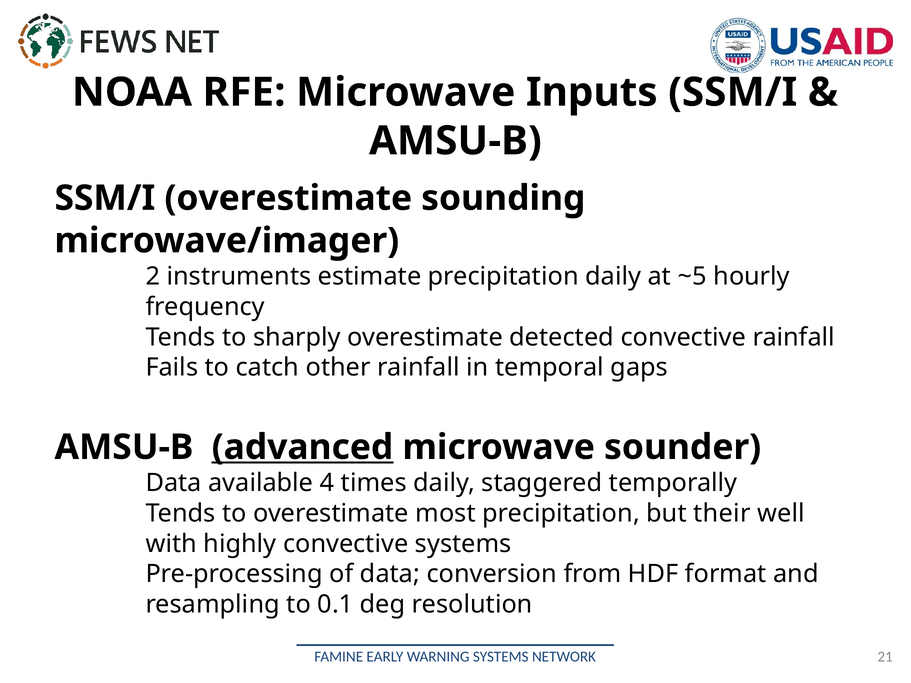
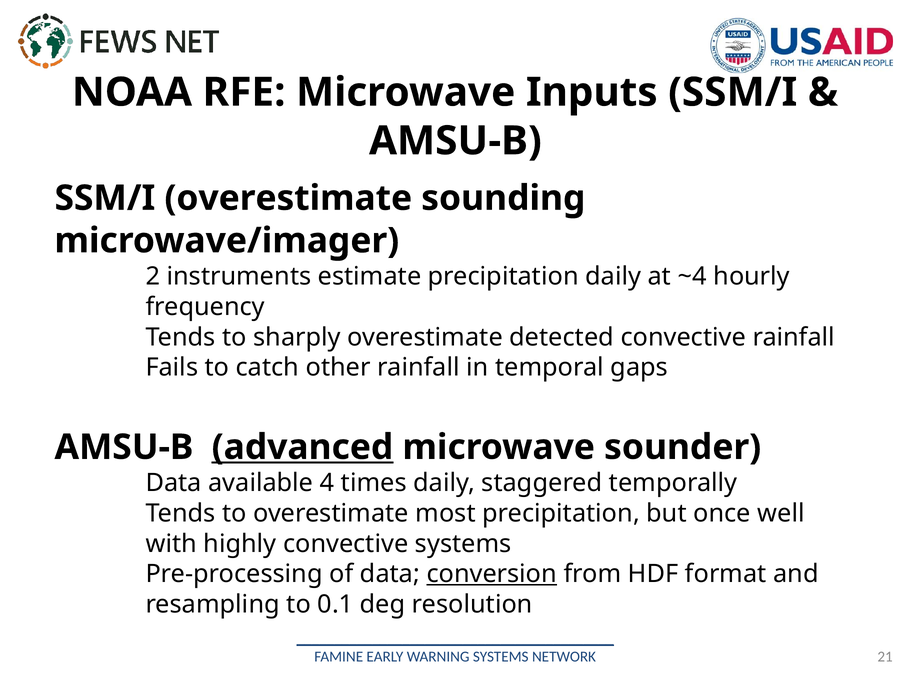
~5: ~5 -> ~4 (692, 277)
their: their -> once (722, 513)
conversion underline: none -> present (492, 574)
